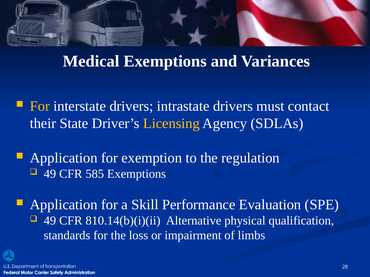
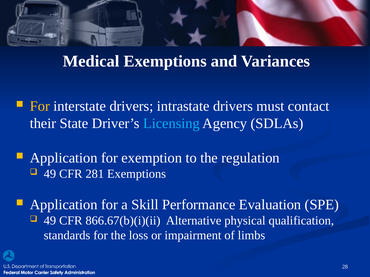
Licensing colour: yellow -> light blue (171, 124)
585: 585 -> 281 (95, 174)
810.14(b)(i)(ii: 810.14(b)(i)(ii -> 866.67(b)(i)(ii (123, 221)
